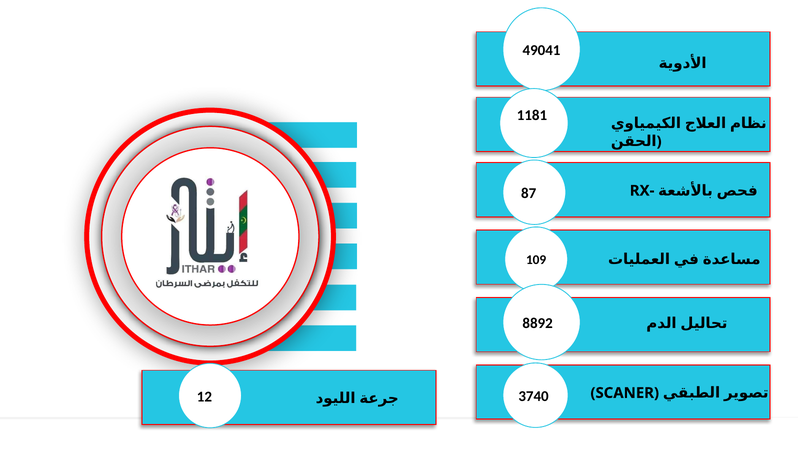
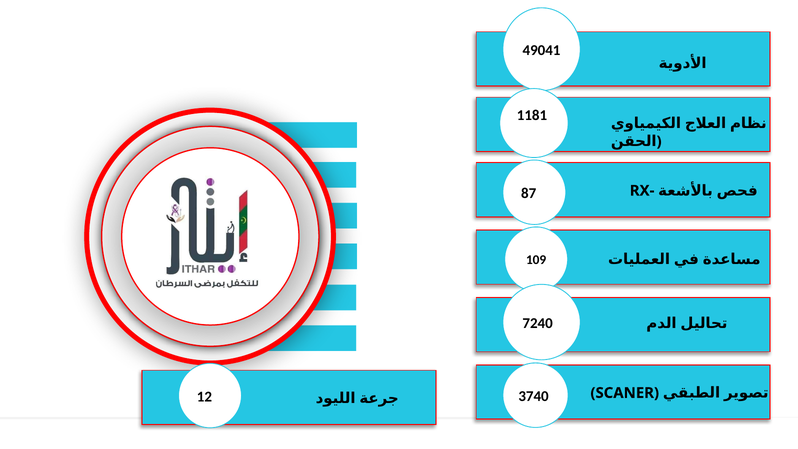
8892: 8892 -> 7240 (538, 323)
